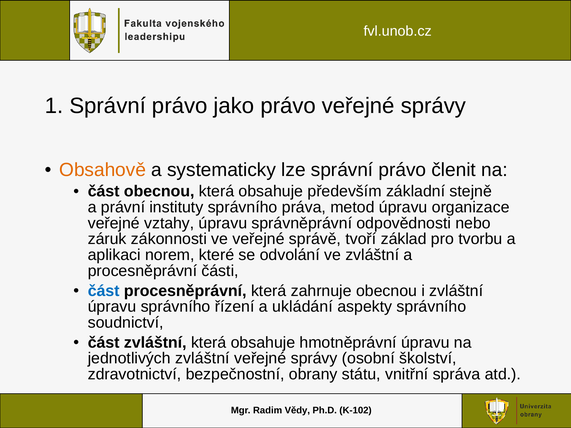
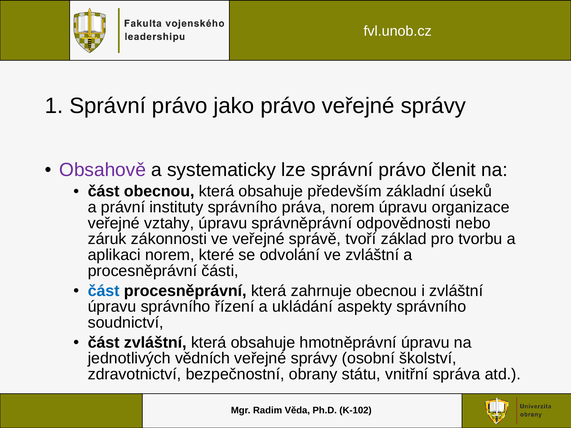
Obsahově colour: orange -> purple (103, 170)
stejně: stejně -> úseků (471, 191)
práva metod: metod -> norem (353, 207)
jednotlivých zvláštní: zvláštní -> vědních (202, 359)
Vědy: Vědy -> Věda (297, 410)
